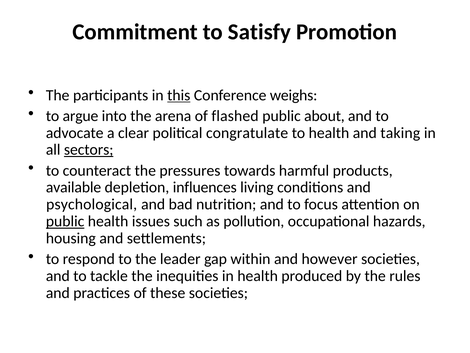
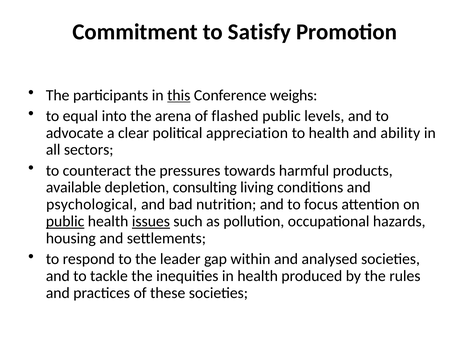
argue: argue -> equal (80, 116)
about: about -> levels (324, 116)
congratulate: congratulate -> appreciation (247, 133)
taking: taking -> ability (400, 133)
sectors underline: present -> none (89, 150)
influences: influences -> consulting (205, 187)
issues underline: none -> present (151, 221)
however: however -> analysed (330, 259)
